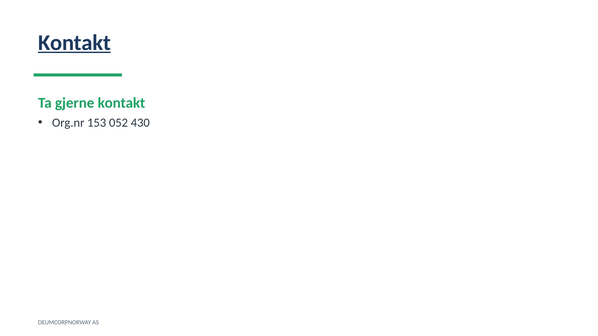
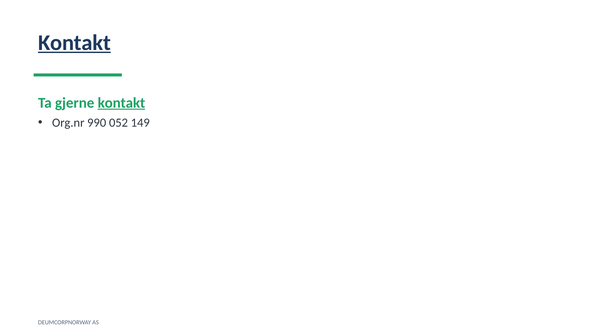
kontakt underline: none -> present (121, 103)
153: 153 -> 990 (97, 123)
430: 430 -> 149 (140, 123)
